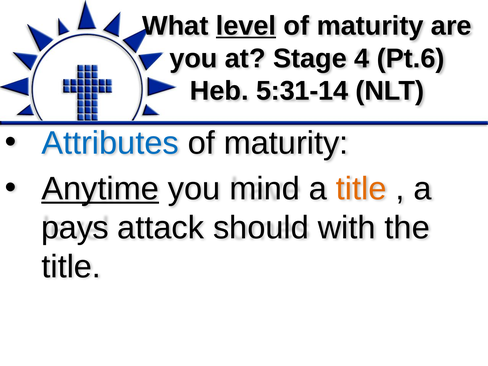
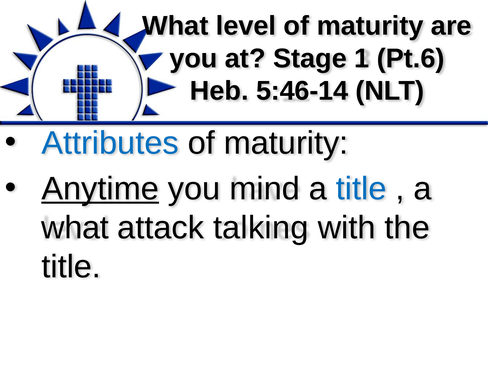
level underline: present -> none (246, 26)
4: 4 -> 1 (362, 58)
5:31-14: 5:31-14 -> 5:46-14 (302, 91)
title colour: orange -> blue (361, 189)
pays: pays -> what (75, 228)
should: should -> talking (261, 228)
